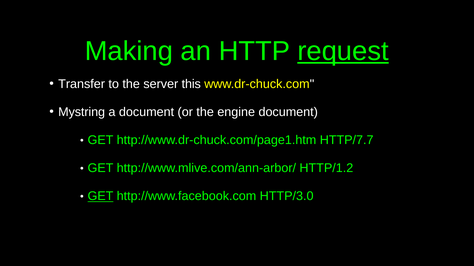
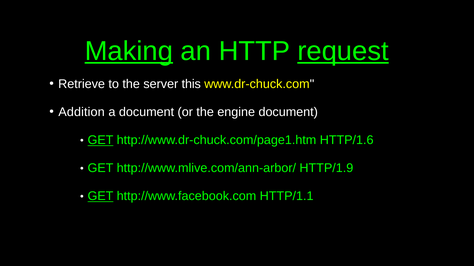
Making underline: none -> present (129, 51)
Transfer: Transfer -> Retrieve (82, 84)
Mystring: Mystring -> Addition (82, 112)
GET underline: none -> present (101, 140)
HTTP/7.7: HTTP/7.7 -> HTTP/1.6 (347, 140)
HTTP/1.2: HTTP/1.2 -> HTTP/1.9 (326, 169)
HTTP/3.0: HTTP/3.0 -> HTTP/1.1 (287, 197)
